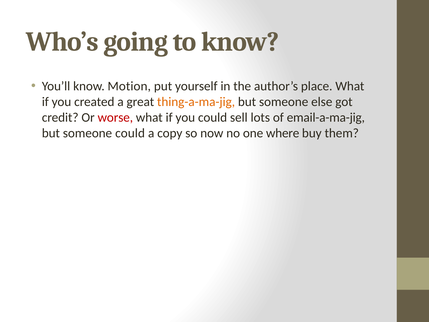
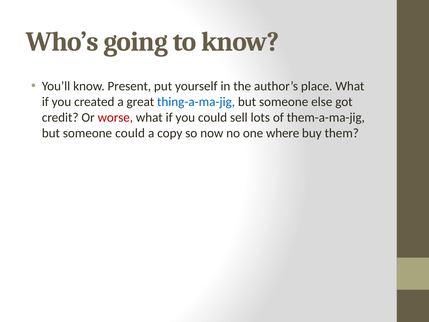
Motion: Motion -> Present (129, 86)
thing-a-ma-jig colour: orange -> blue (196, 102)
email-a-ma-jig: email-a-ma-jig -> them-a-ma-jig (326, 117)
